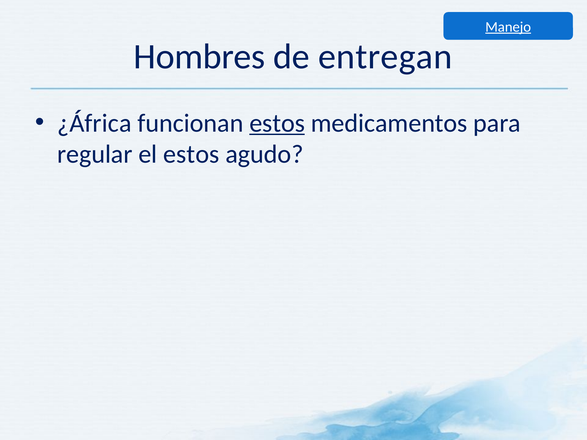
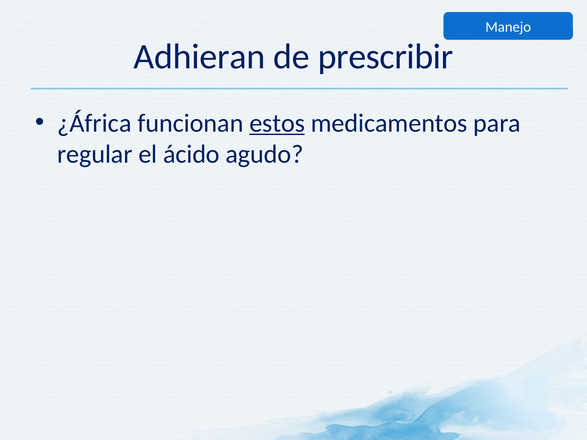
Manejo underline: present -> none (508, 27)
Hombres: Hombres -> Adhieran (199, 57)
entregan: entregan -> prescribir (386, 57)
el estos: estos -> ácido (191, 154)
